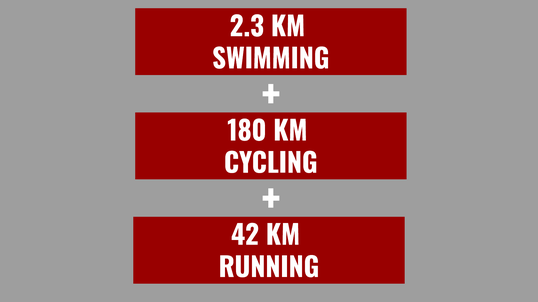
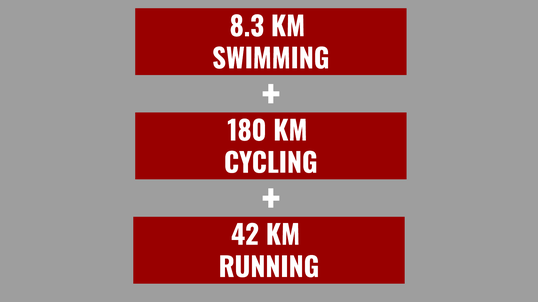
2.3: 2.3 -> 8.3 (247, 27)
